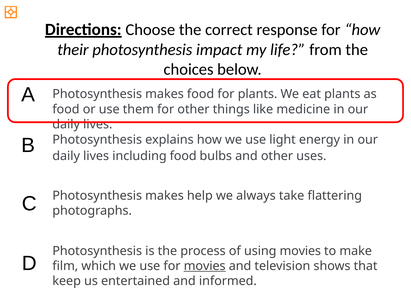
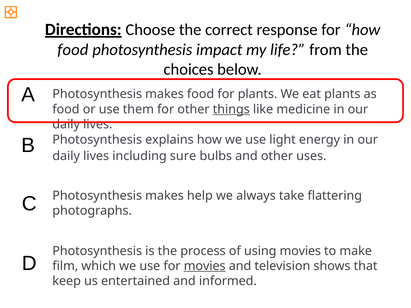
their: their -> food (73, 50)
things underline: none -> present (231, 109)
including food: food -> sure (183, 156)
